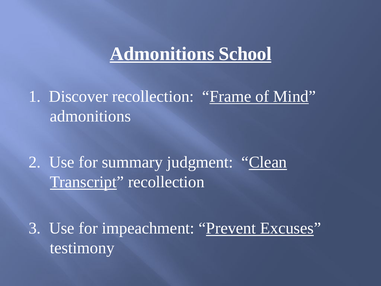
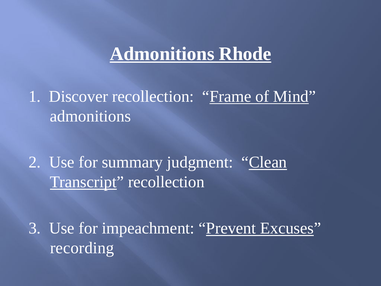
School: School -> Rhode (245, 54)
testimony: testimony -> recording (82, 248)
